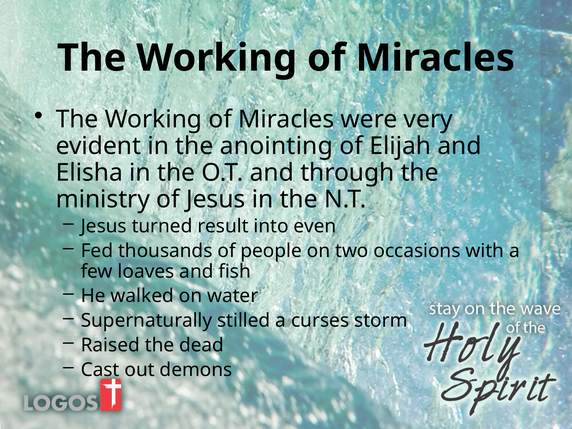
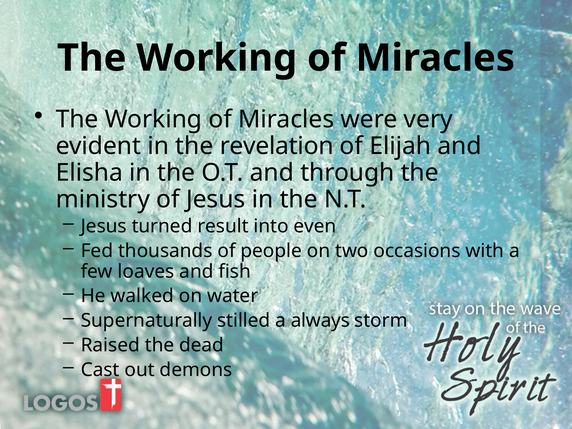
anointing: anointing -> revelation (277, 146)
curses: curses -> always (320, 321)
